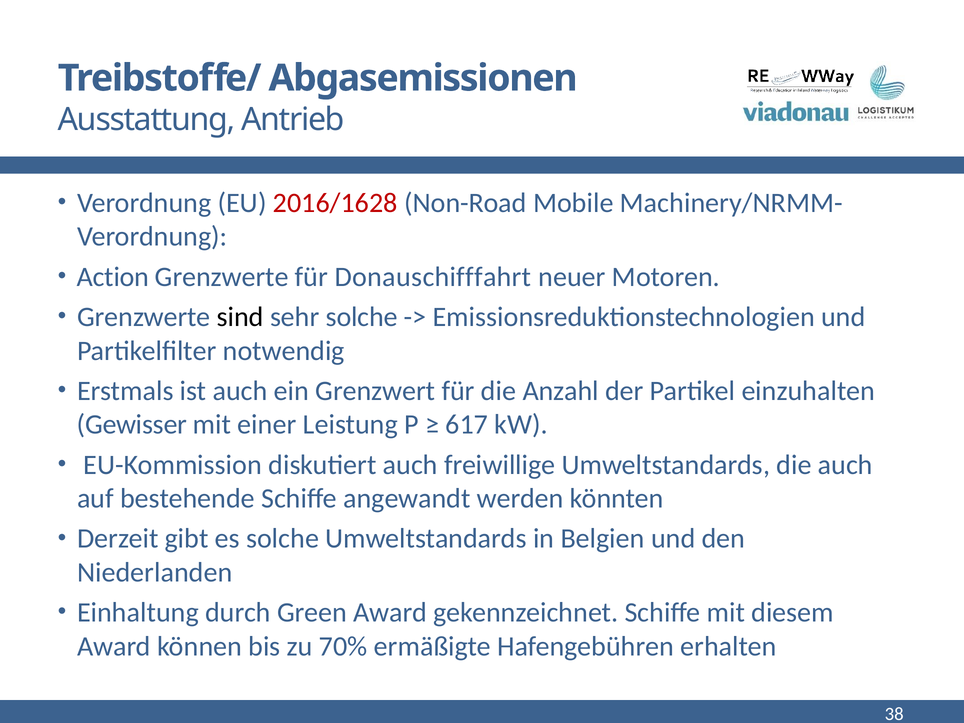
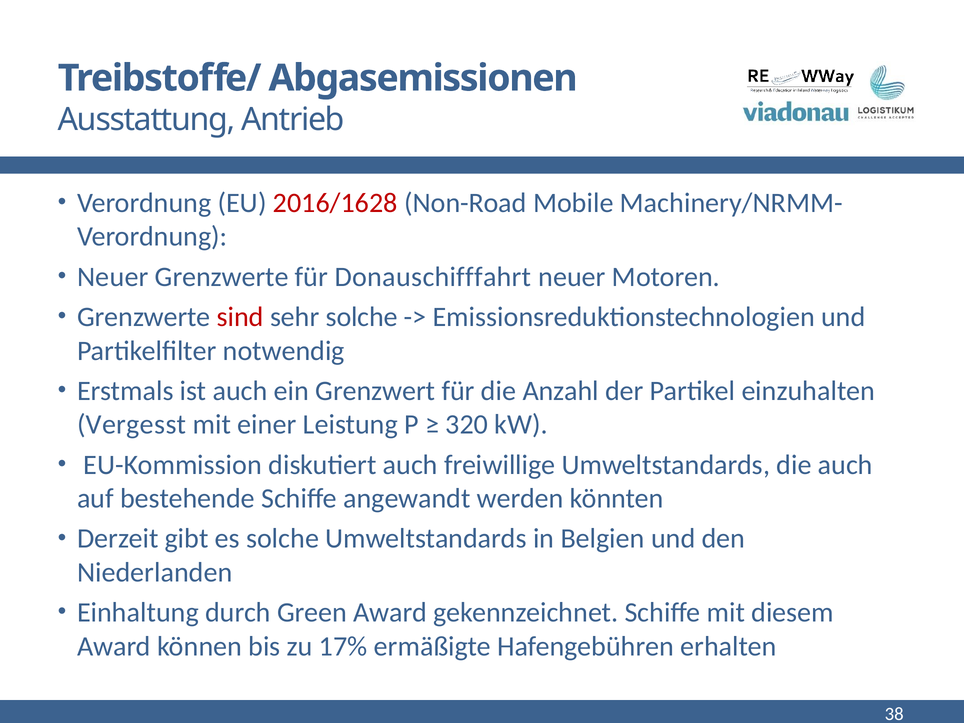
Action: Action -> Neuer (113, 277)
sind colour: black -> red (240, 317)
Gewisser: Gewisser -> Vergesst (132, 425)
617: 617 -> 320 (467, 425)
70%: 70% -> 17% (343, 646)
